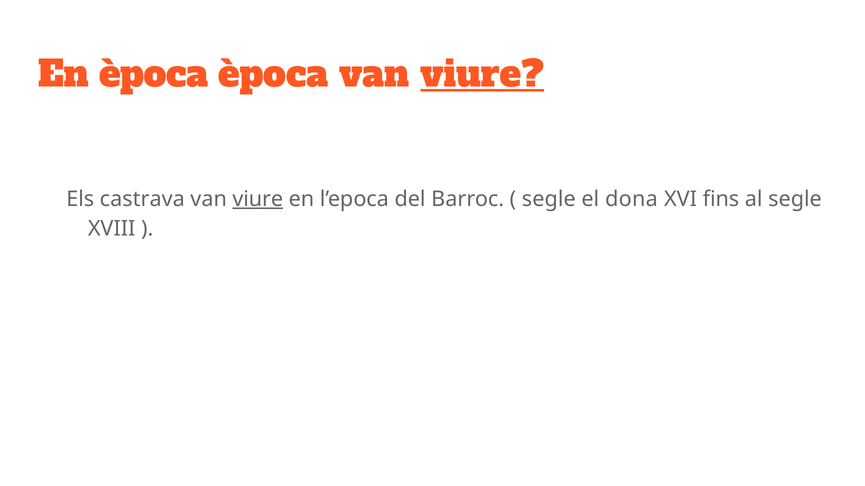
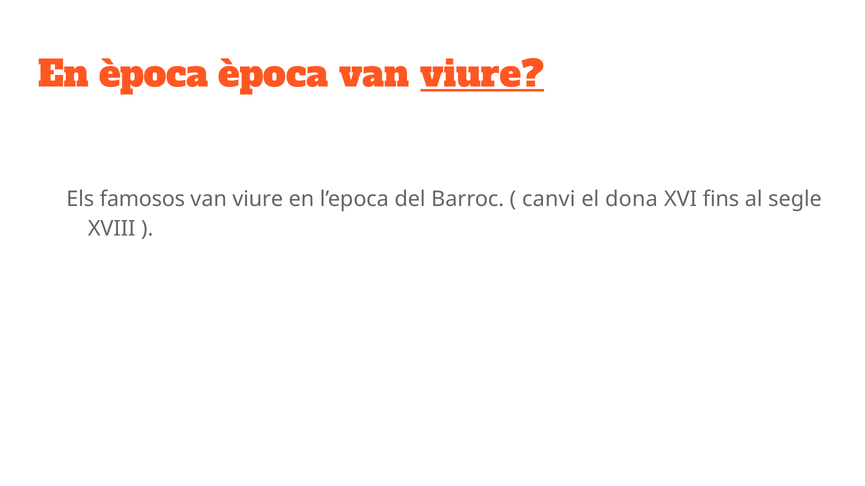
castrava: castrava -> famosos (142, 199)
viure underline: present -> none (258, 199)
segle: segle -> canvi (549, 199)
